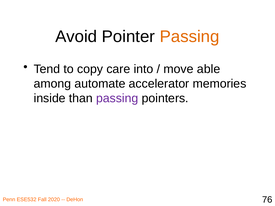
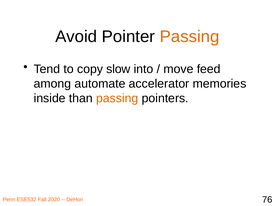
care: care -> slow (118, 69)
able: able -> feed (209, 69)
passing colour: purple -> orange (117, 98)
